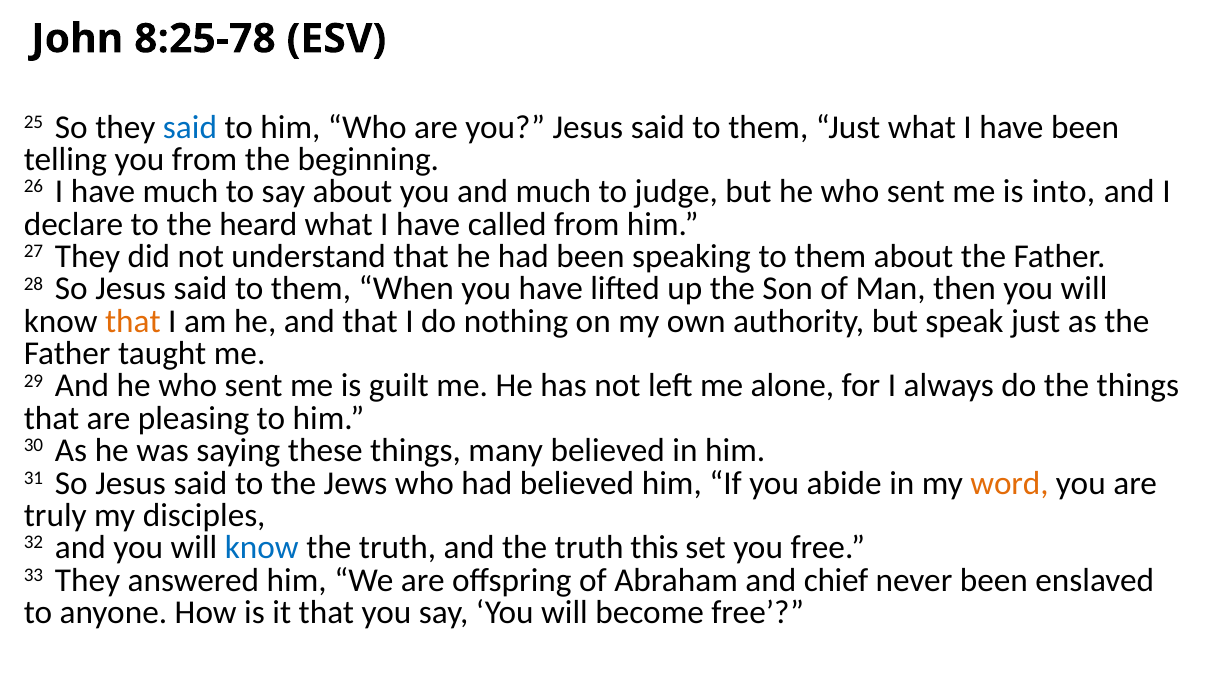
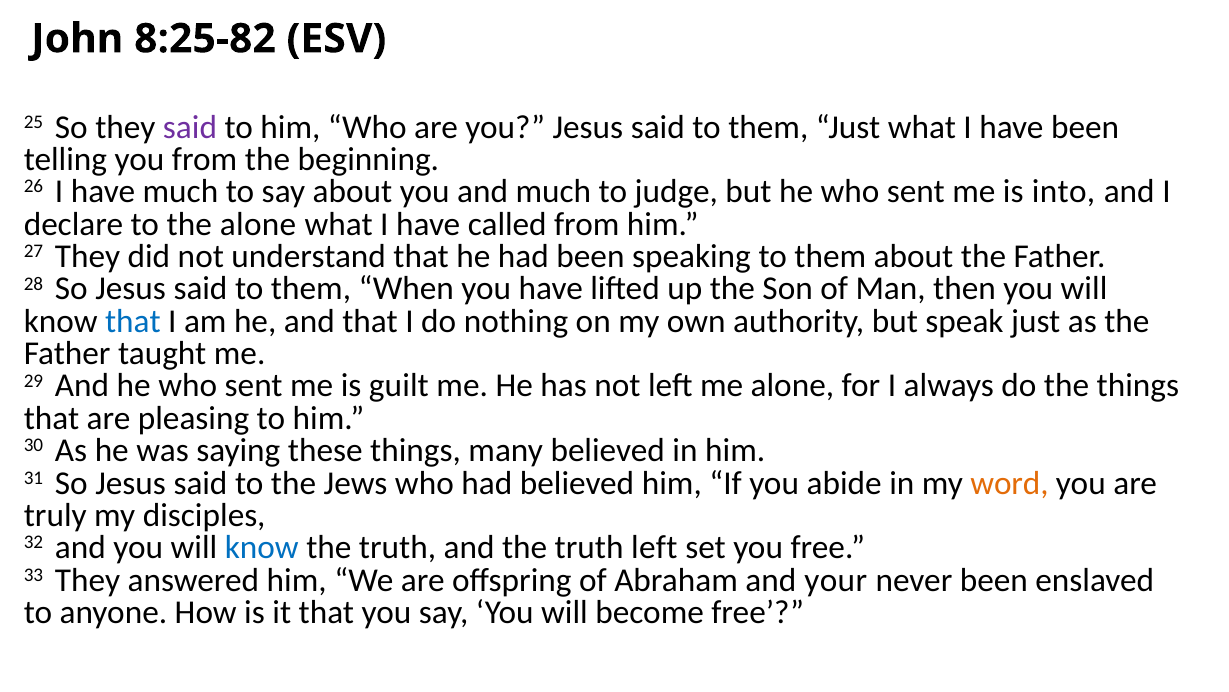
8:25-78: 8:25-78 -> 8:25-82 (205, 39)
said colour: blue -> purple (190, 127)
the heard: heard -> alone (258, 224)
that colour: orange -> blue (133, 321)
truth this: this -> left (654, 547)
chief: chief -> your (836, 580)
